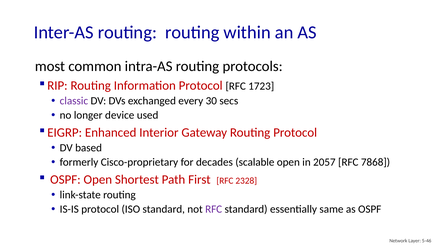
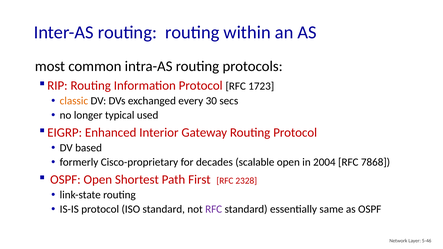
classic colour: purple -> orange (74, 101)
device: device -> typical (120, 115)
2057: 2057 -> 2004 (324, 162)
